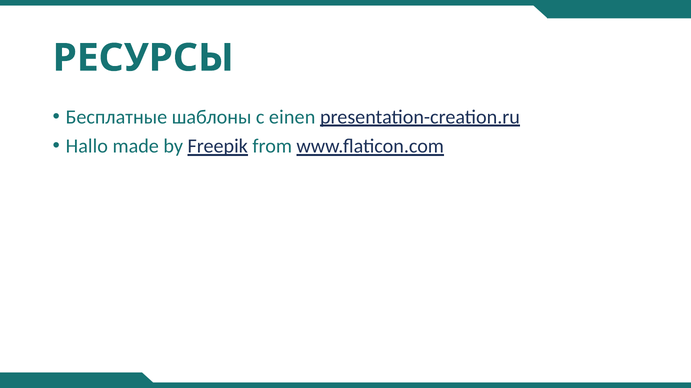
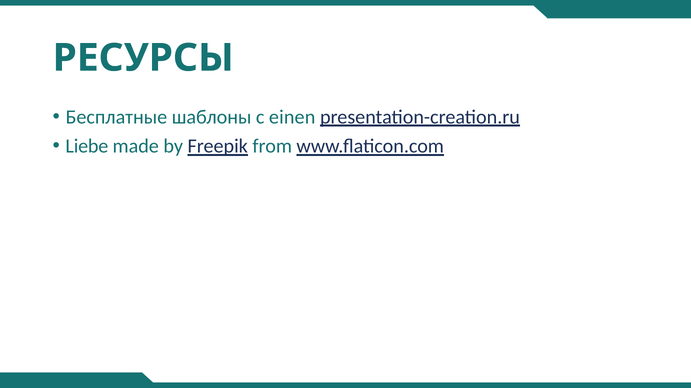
Hallo: Hallo -> Liebe (87, 146)
